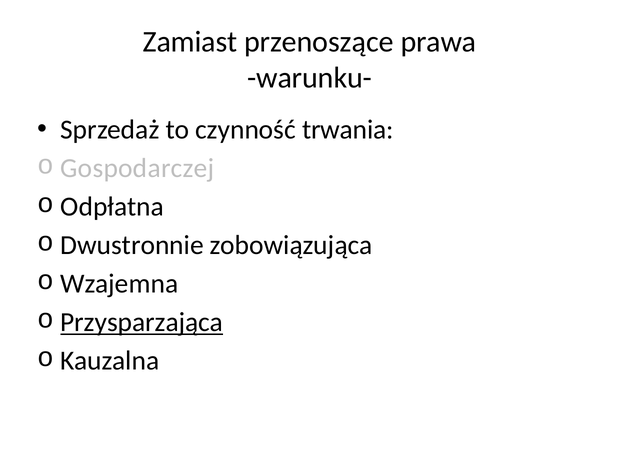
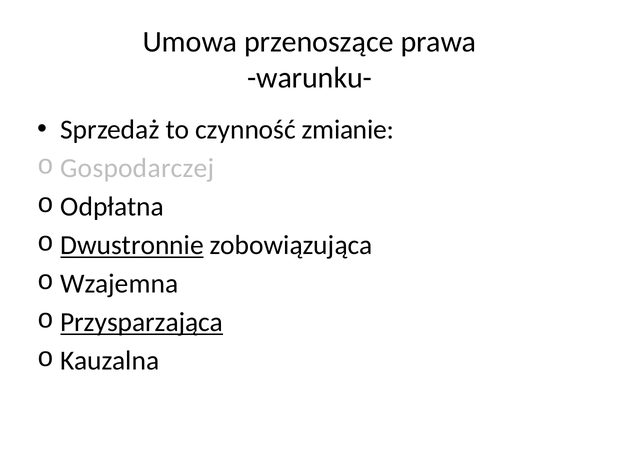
Zamiast: Zamiast -> Umowa (190, 42)
trwania: trwania -> zmianie (348, 130)
Dwustronnie underline: none -> present (132, 245)
